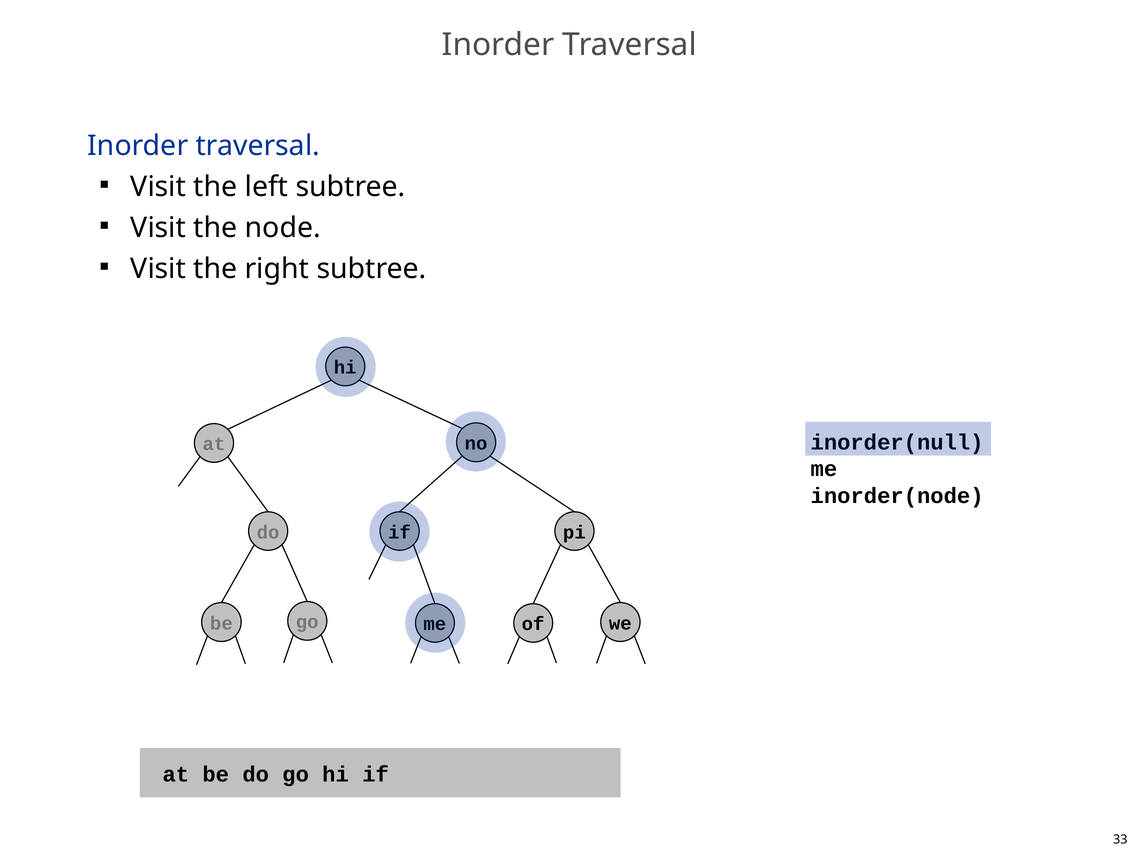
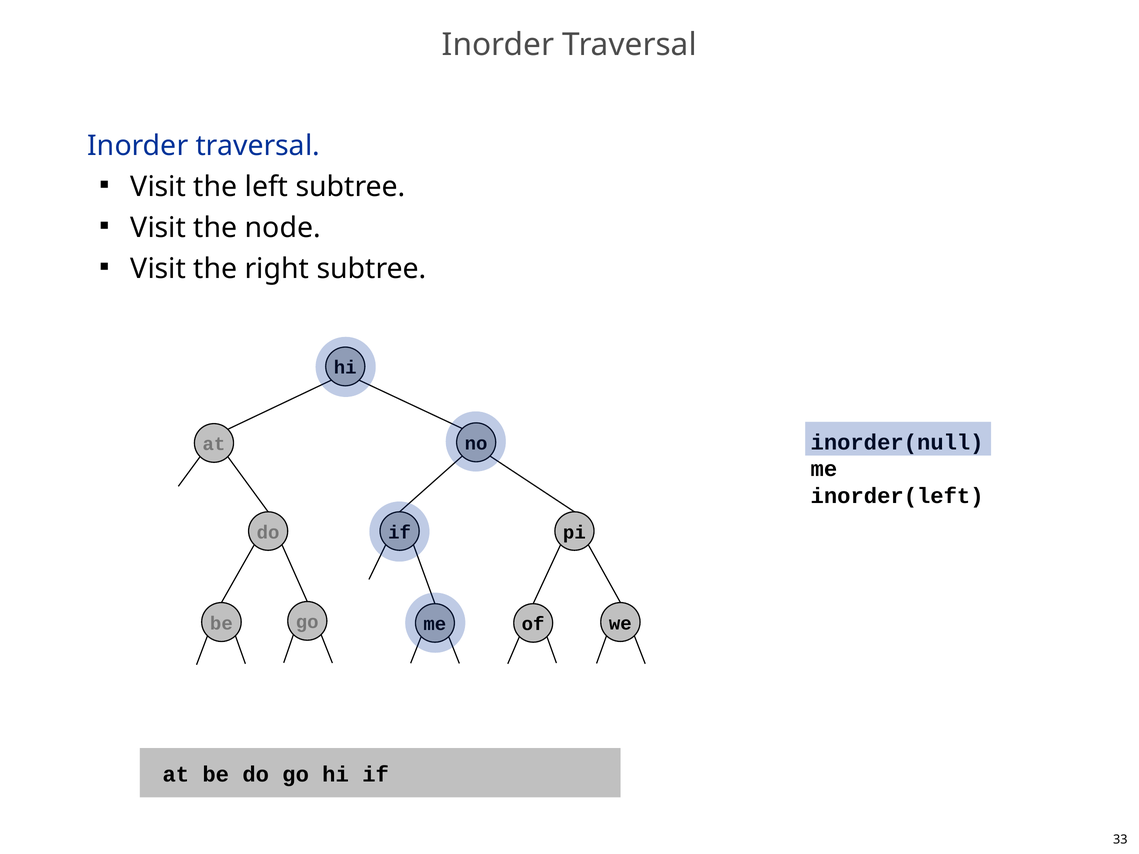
inorder(node: inorder(node -> inorder(left (897, 496)
